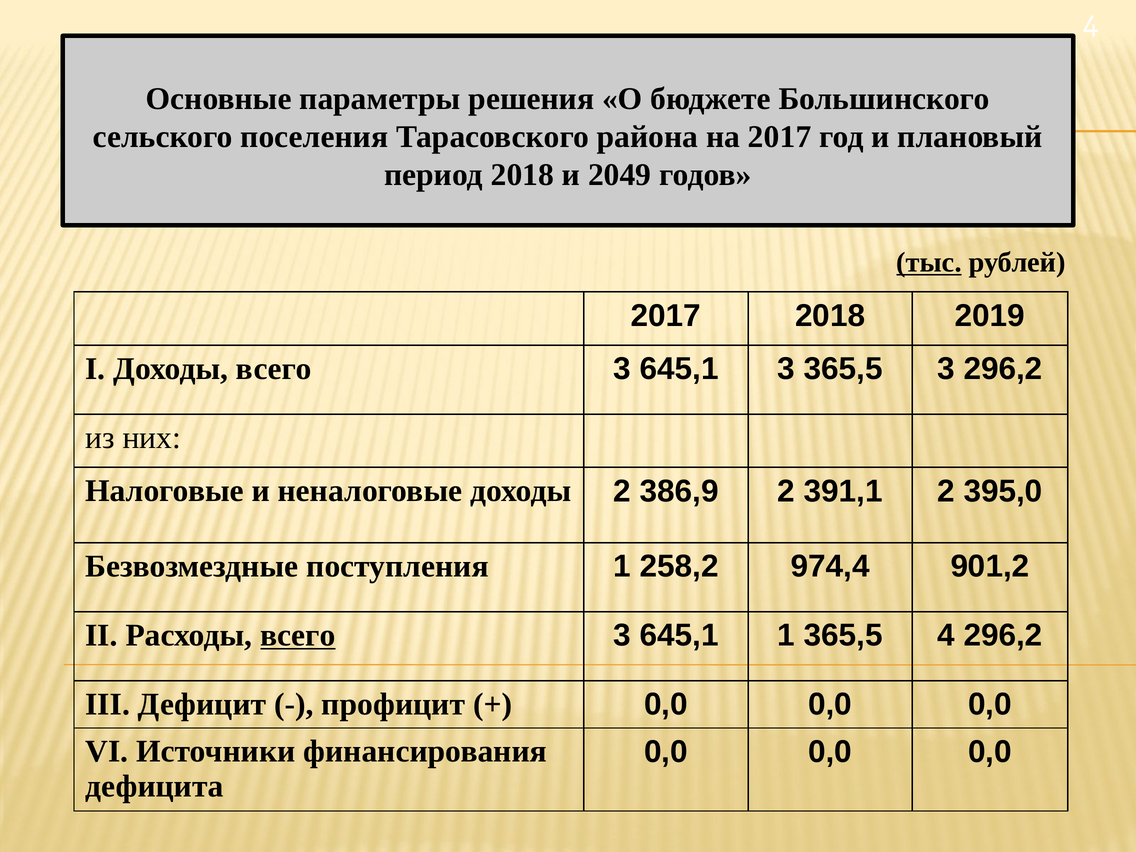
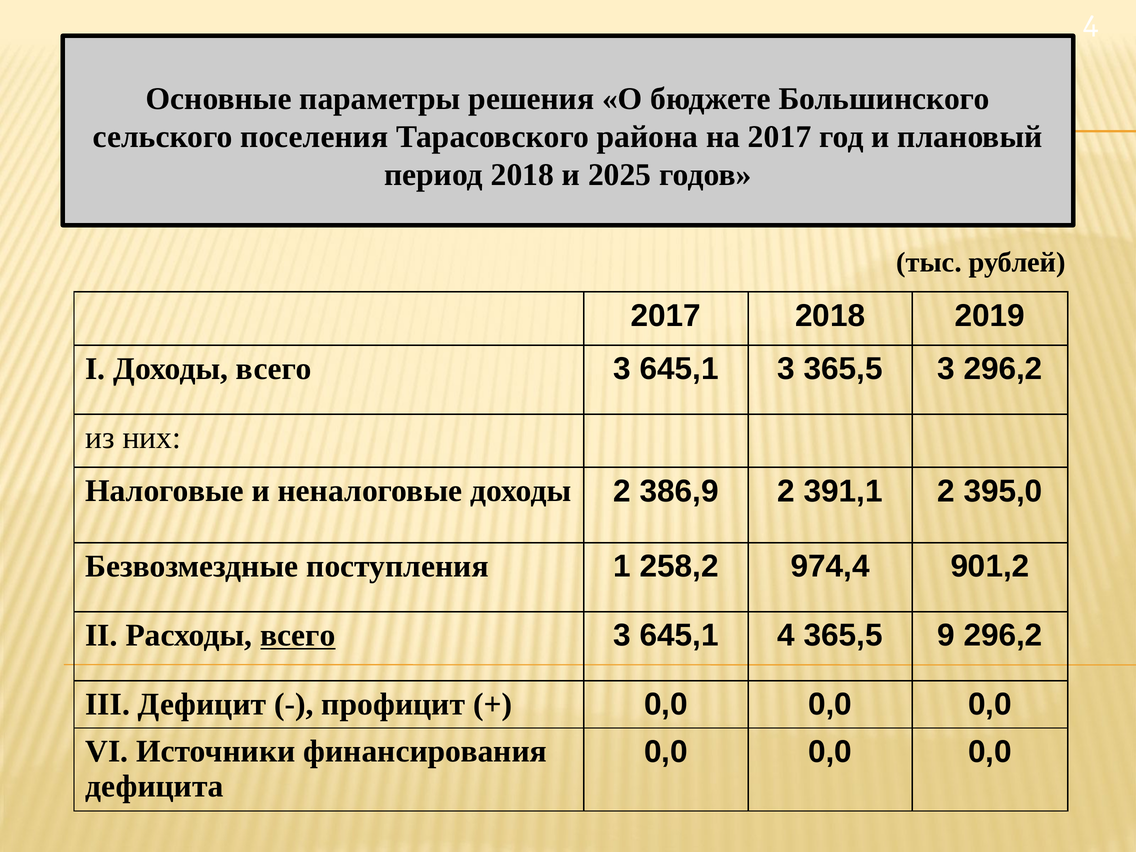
2049: 2049 -> 2025 (620, 175)
тыс underline: present -> none (929, 263)
645,1 1: 1 -> 4 (786, 636)
365,5 4: 4 -> 9 (946, 636)
